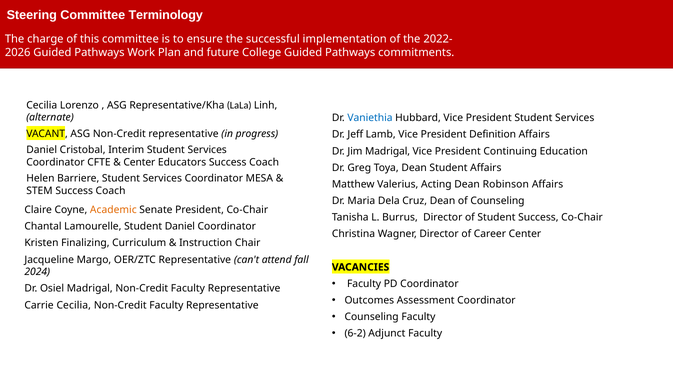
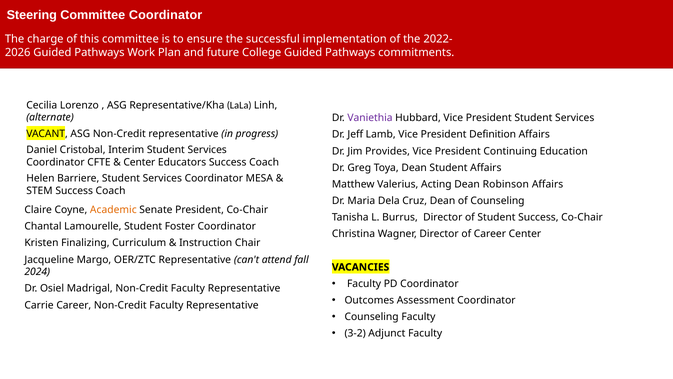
Committee Terminology: Terminology -> Coordinator (166, 15)
Vaniethia colour: blue -> purple (370, 118)
Jim Madrigal: Madrigal -> Provides (388, 151)
Student Daniel: Daniel -> Foster (180, 226)
Carrie Cecilia: Cecilia -> Career (74, 305)
6-2: 6-2 -> 3-2 (355, 333)
